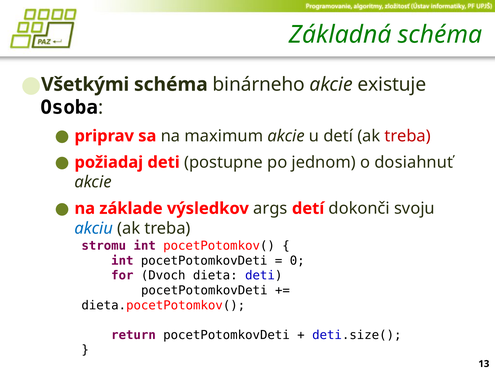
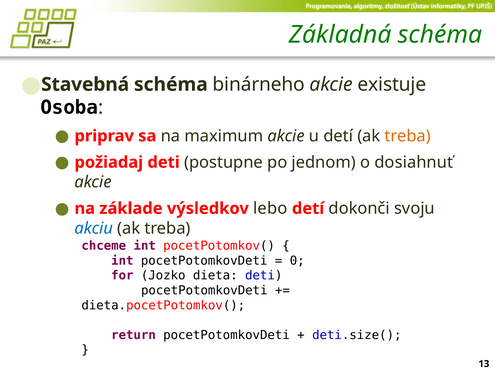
Všetkými: Všetkými -> Stavebná (85, 84)
treba colour: red -> orange (408, 136)
args: args -> lebo (270, 209)
stromu: stromu -> chceme (104, 246)
Dvoch: Dvoch -> Jozko (163, 276)
